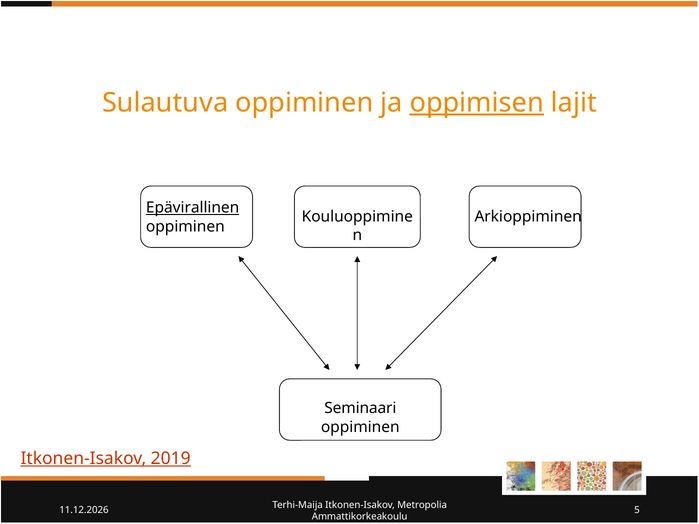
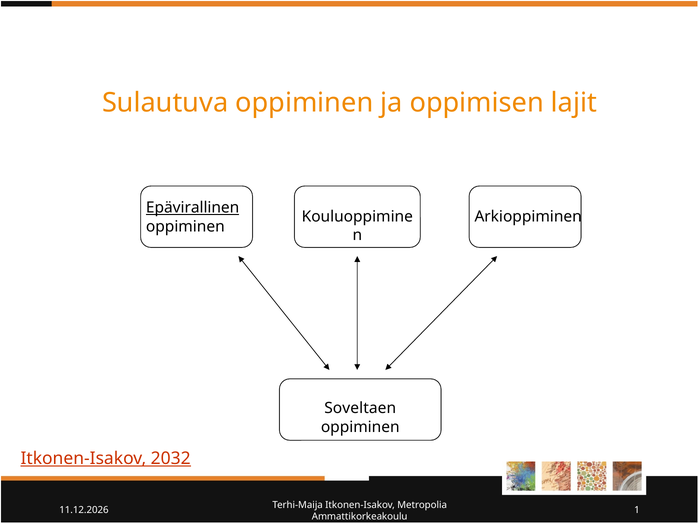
oppimisen underline: present -> none (477, 103)
Seminaari: Seminaari -> Soveltaen (360, 409)
2019: 2019 -> 2032 (171, 458)
5: 5 -> 1 (637, 510)
